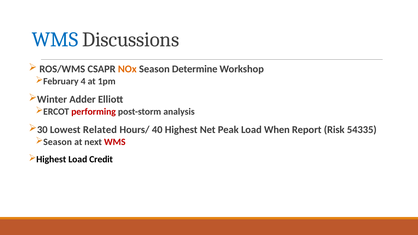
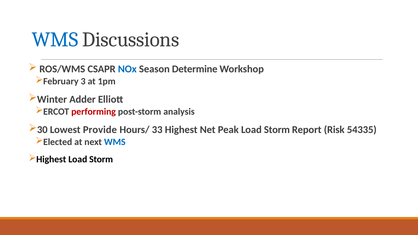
NOx colour: orange -> blue (127, 69)
4: 4 -> 3 (83, 82)
Related: Related -> Provide (100, 130)
40: 40 -> 33 (157, 130)
Peak Load When: When -> Storm (277, 130)
Season: Season -> Elected (58, 142)
WMS colour: red -> blue (115, 142)
Credit: Credit -> Storm (101, 160)
